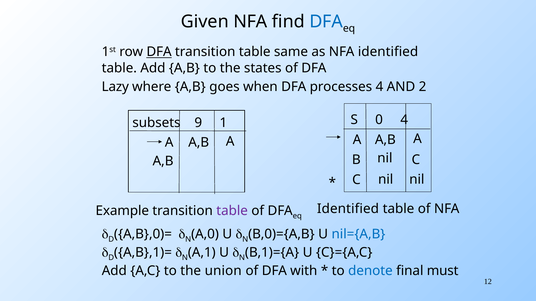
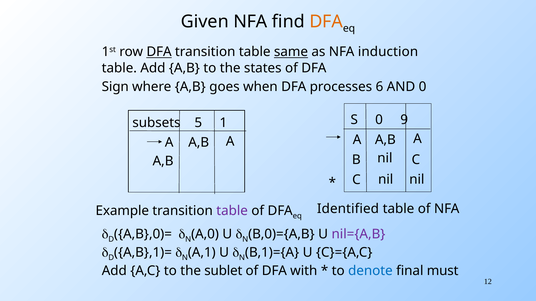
DFA colour: blue -> orange (326, 22)
same underline: none -> present (291, 52)
NFA identified: identified -> induction (388, 52)
Lazy: Lazy -> Sign (115, 87)
processes 4: 4 -> 6 (379, 87)
AND 2: 2 -> 0 (423, 87)
0 4: 4 -> 9 (404, 120)
9: 9 -> 5 (198, 123)
nil={A,B colour: blue -> purple (358, 234)
union: union -> sublet (223, 271)
